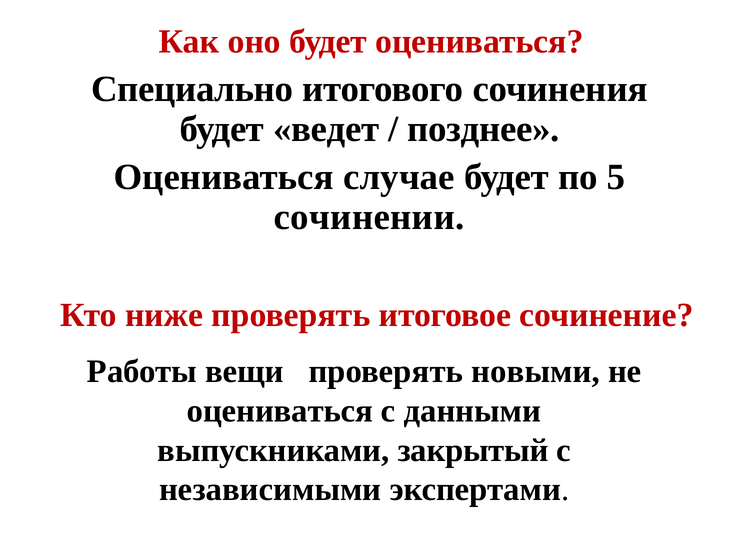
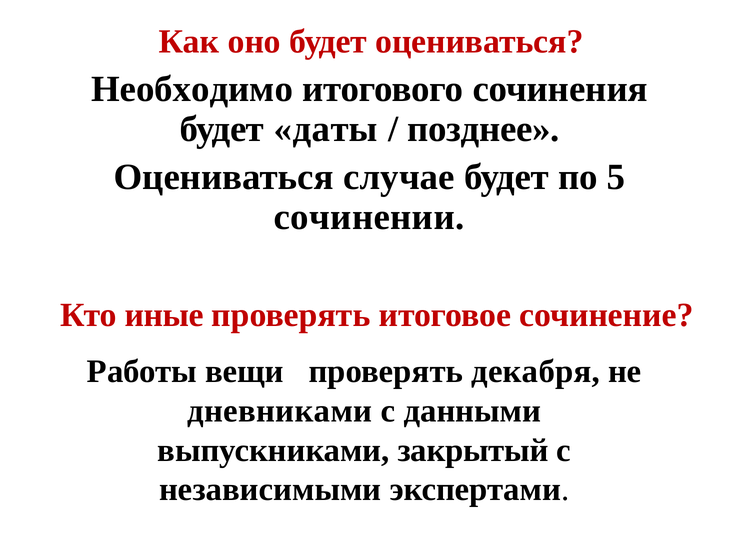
Специально: Специально -> Необходимо (192, 89)
ведет: ведет -> даты (326, 129)
ниже: ниже -> иные (164, 315)
новыми: новыми -> декабря (536, 371)
оцениваться: оцениваться -> дневниками (280, 410)
